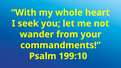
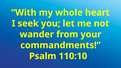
199:10: 199:10 -> 110:10 (73, 56)
